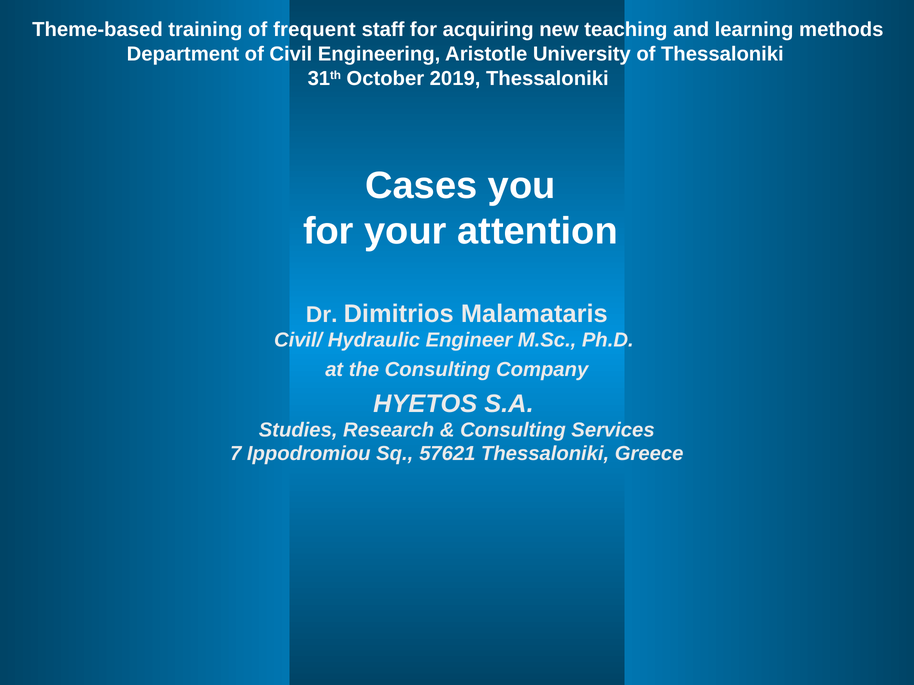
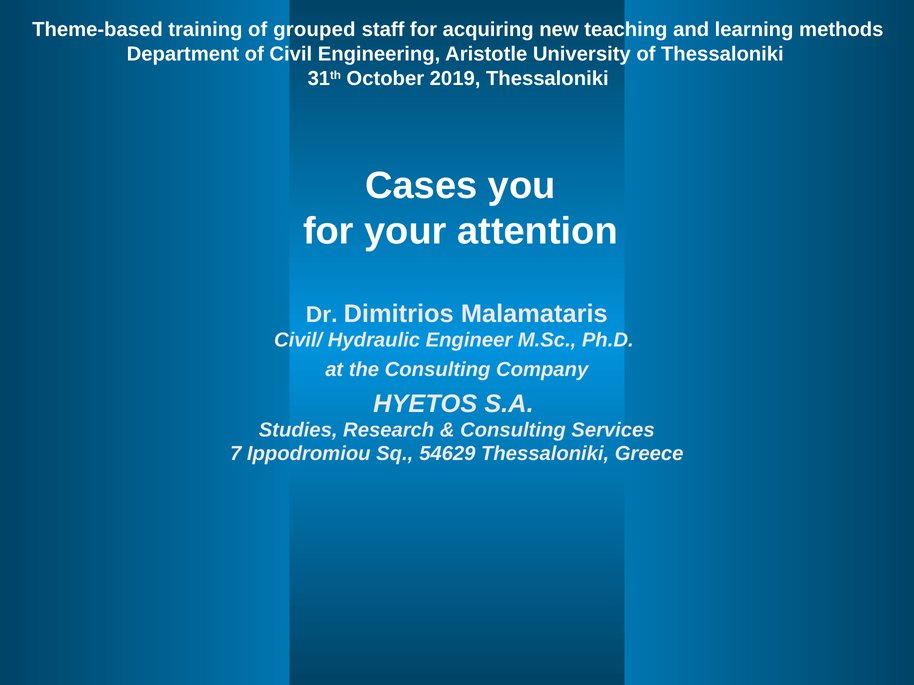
frequent: frequent -> grouped (314, 30)
57621: 57621 -> 54629 (447, 454)
